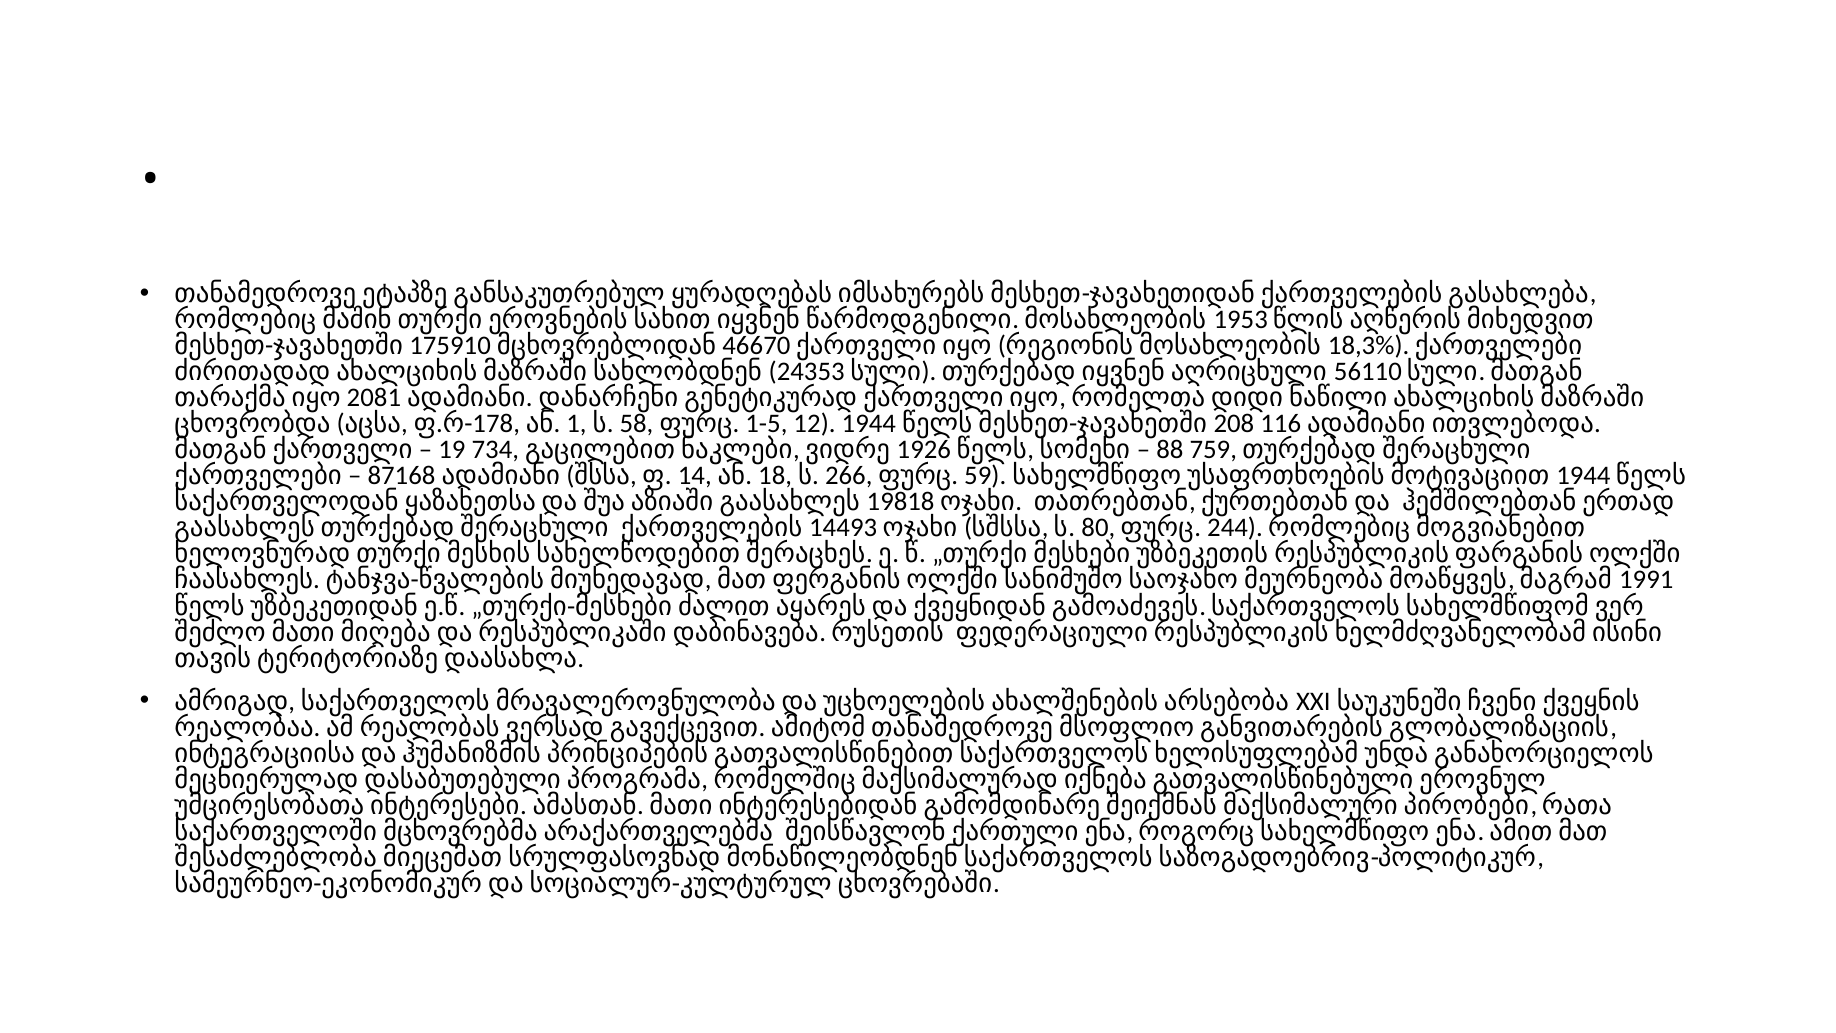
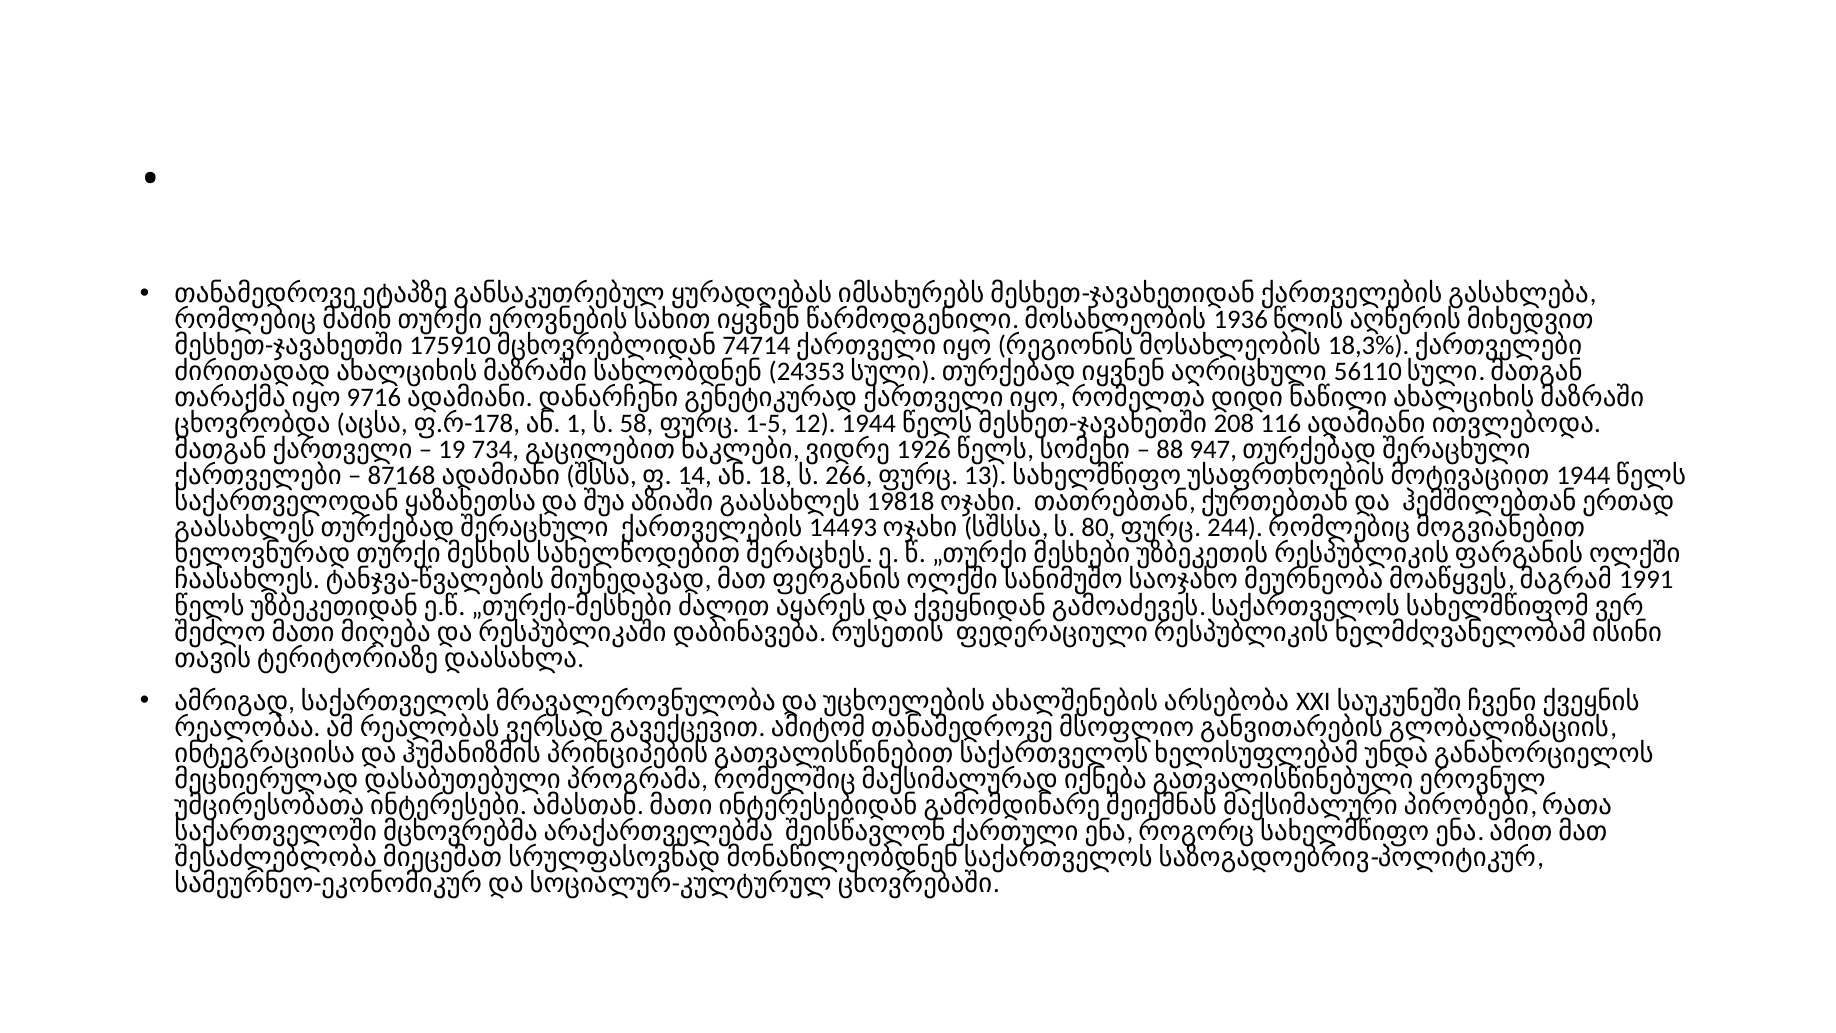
1953: 1953 -> 1936 (1241, 320)
46670: 46670 -> 74714 (756, 346)
2081: 2081 -> 9716 (374, 398)
759: 759 -> 947 (1213, 450)
59: 59 -> 13 (985, 476)
